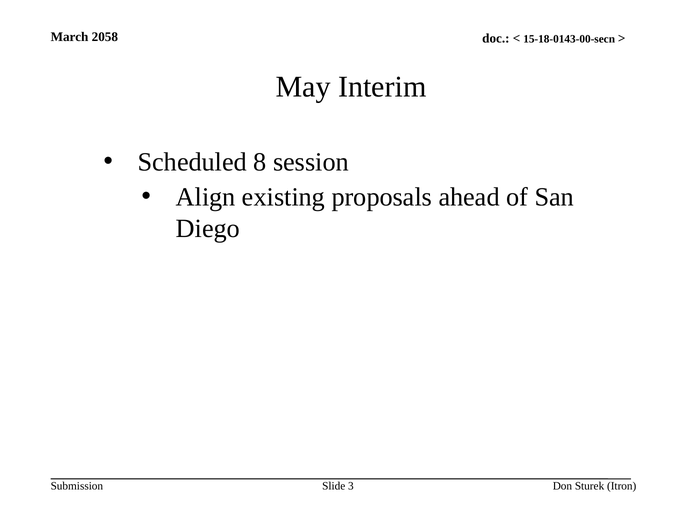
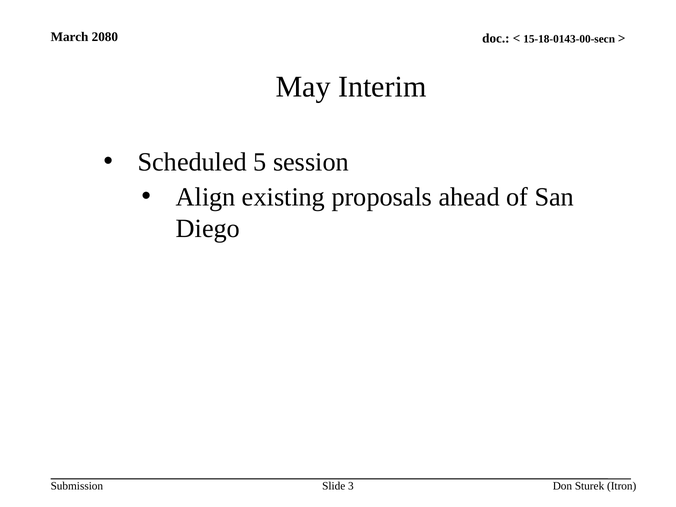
2058: 2058 -> 2080 (105, 37)
8: 8 -> 5 (260, 162)
